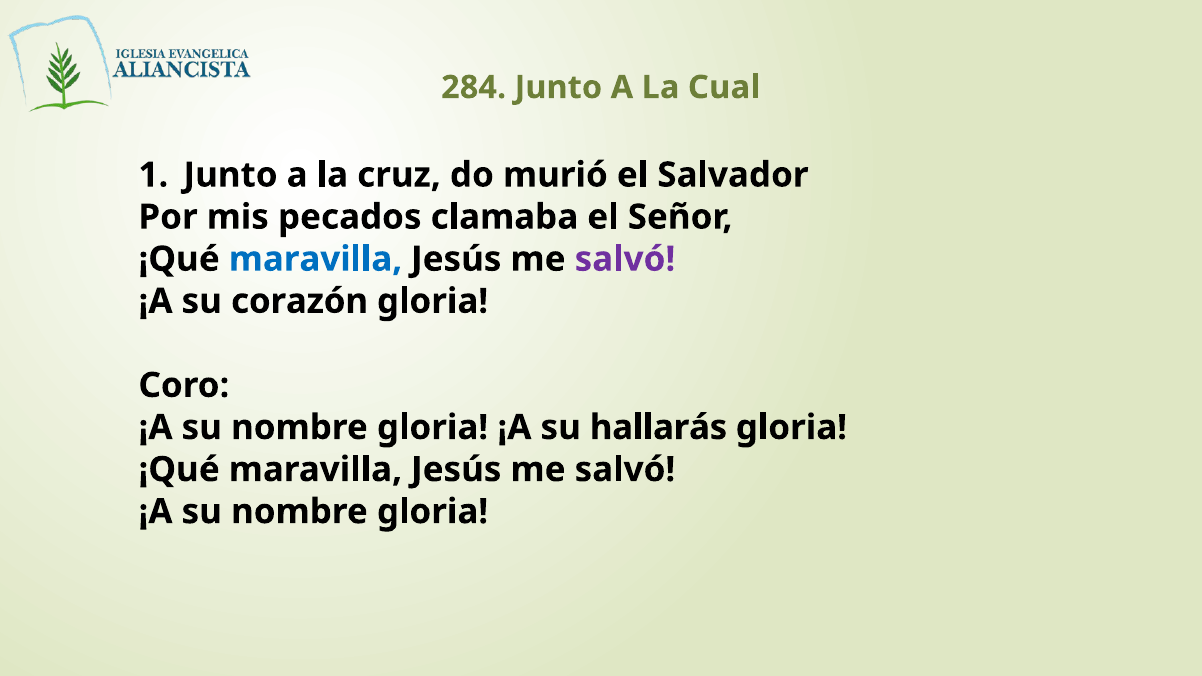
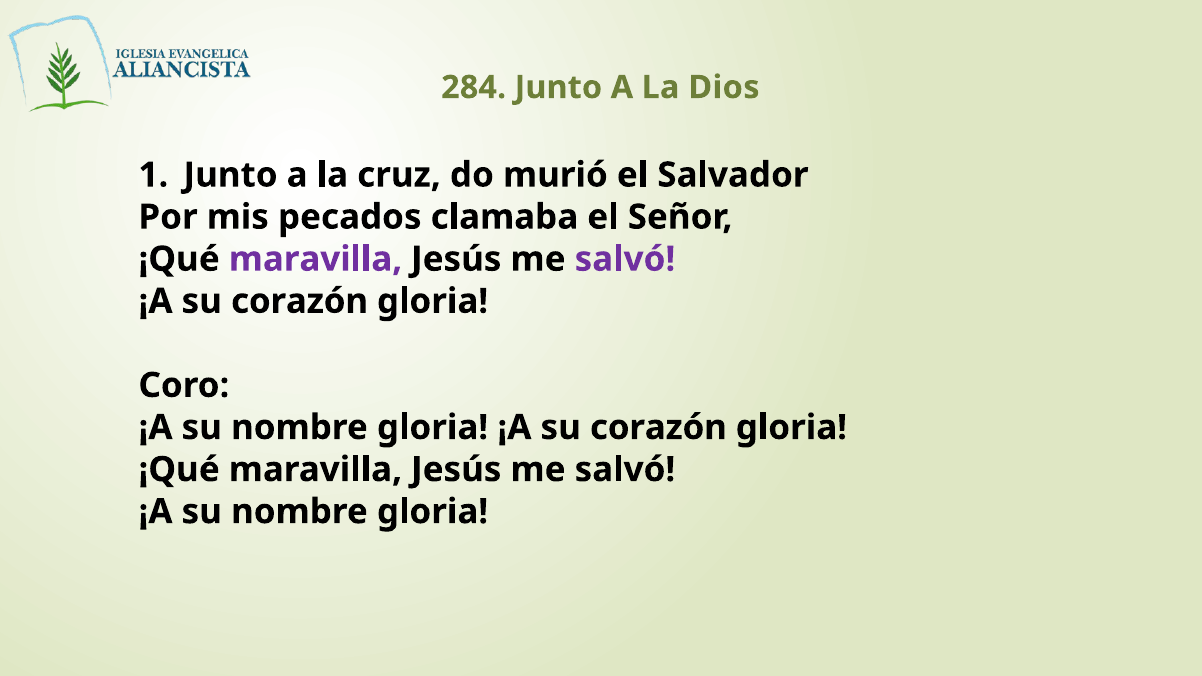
Cual: Cual -> Dios (724, 87)
maravilla colour: blue -> purple (315, 259)
gloria ¡A su hallarás: hallarás -> corazón (658, 428)
